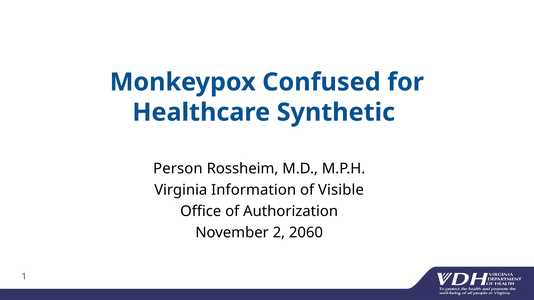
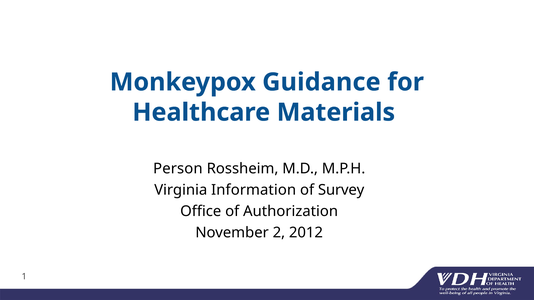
Confused: Confused -> Guidance (321, 82)
Synthetic: Synthetic -> Materials (336, 113)
Visible: Visible -> Survey (341, 190)
2060: 2060 -> 2012 (306, 233)
